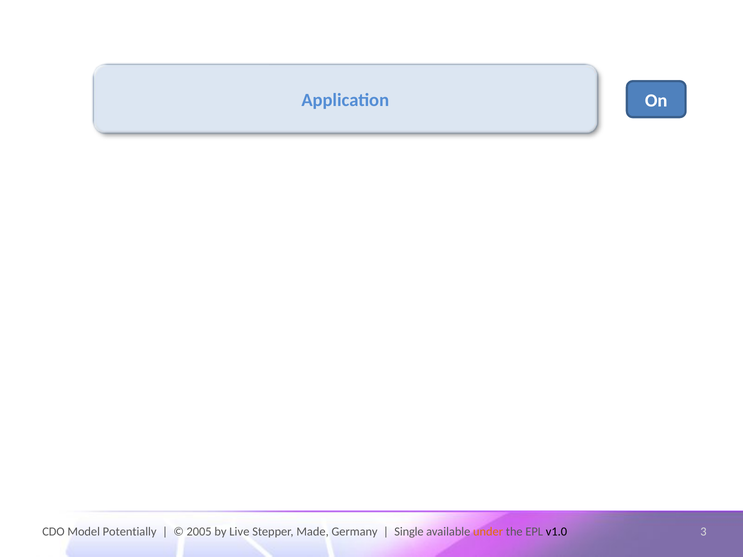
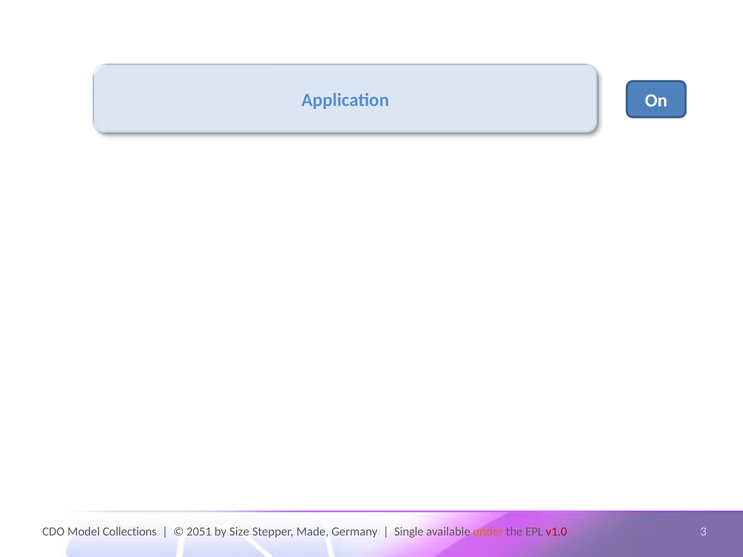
Potentially: Potentially -> Collections (130, 532)
2005: 2005 -> 2051 (199, 532)
Live: Live -> Size (239, 532)
v1.0 colour: black -> red (556, 532)
